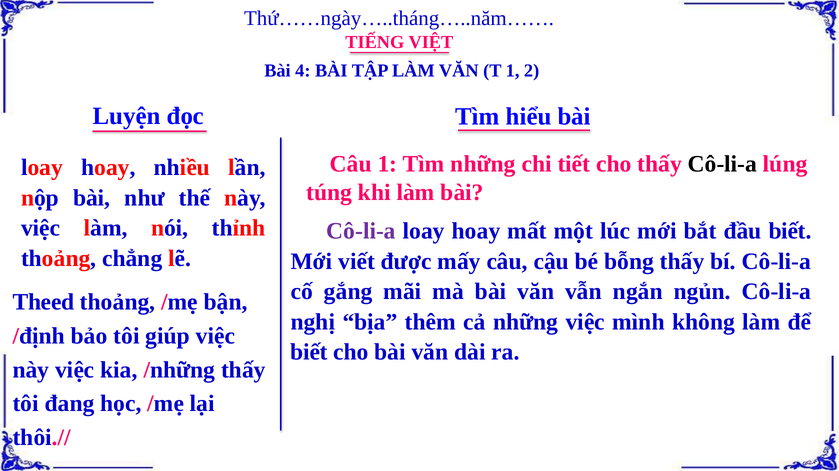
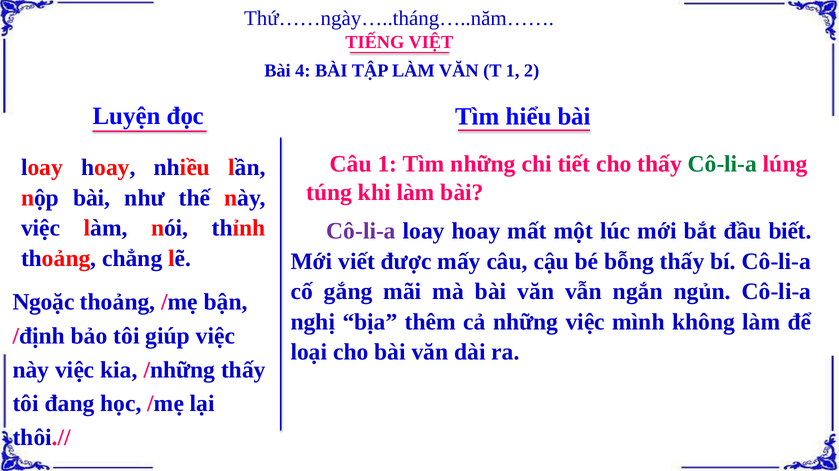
Cô-li-a colour: black -> green (722, 164)
Theed: Theed -> Ngoặc (44, 302)
biết: biết -> loại (309, 352)
